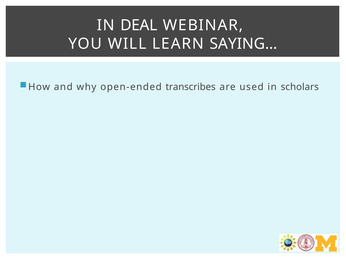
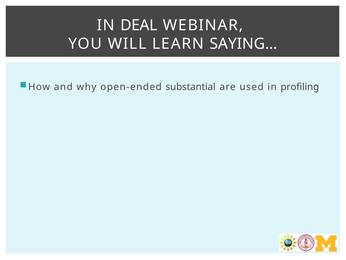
transcribes: transcribes -> substantial (191, 87)
scholars: scholars -> profiling (300, 87)
